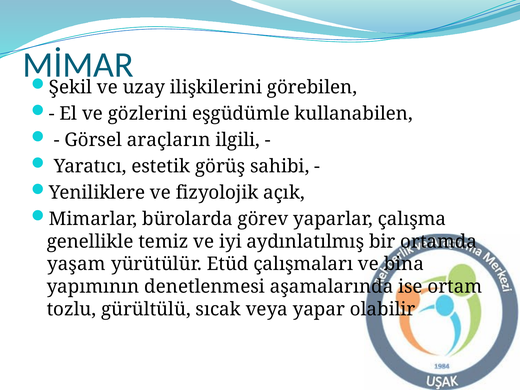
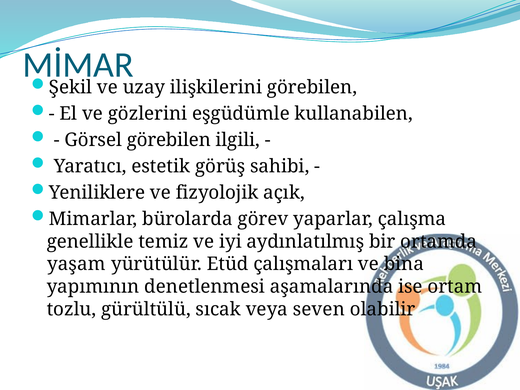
Görsel araçların: araçların -> görebilen (169, 140)
yapar: yapar -> seven (319, 309)
